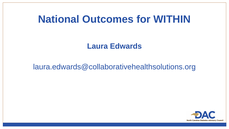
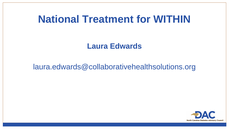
Outcomes: Outcomes -> Treatment (108, 19)
